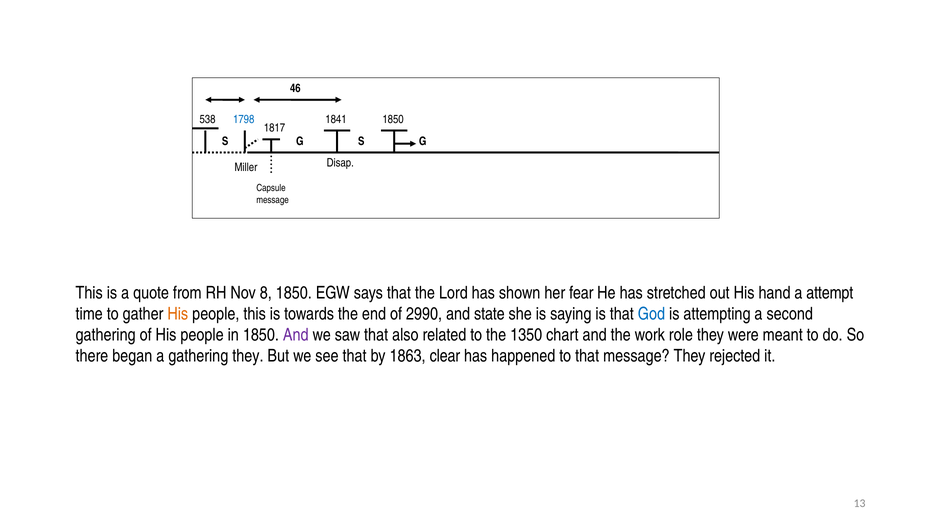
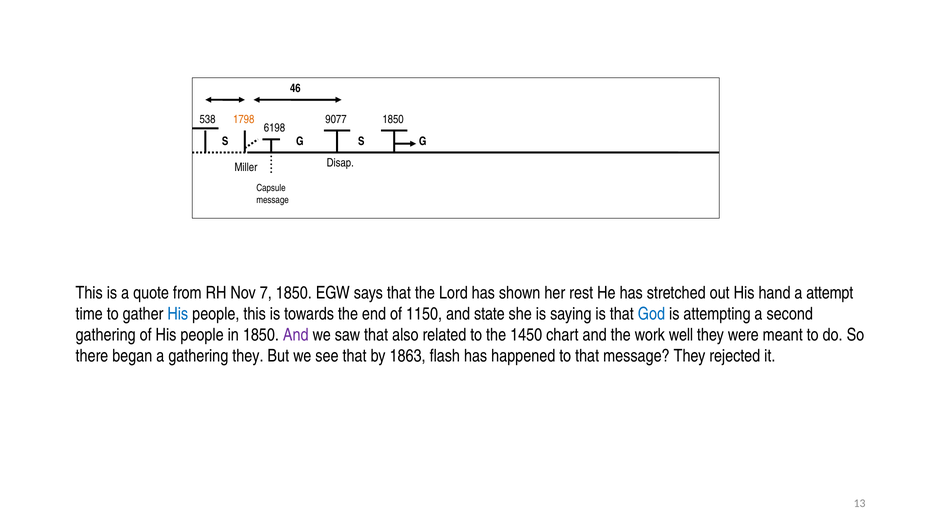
1798 colour: blue -> orange (244, 119)
1841: 1841 -> 9077 (336, 119)
1817: 1817 -> 6198 (274, 128)
8: 8 -> 7 (266, 293)
fear: fear -> rest (581, 293)
His colour: orange -> blue (178, 314)
2990: 2990 -> 1150 (424, 314)
1350: 1350 -> 1450 (526, 335)
role: role -> well (681, 335)
clear: clear -> flash (445, 356)
